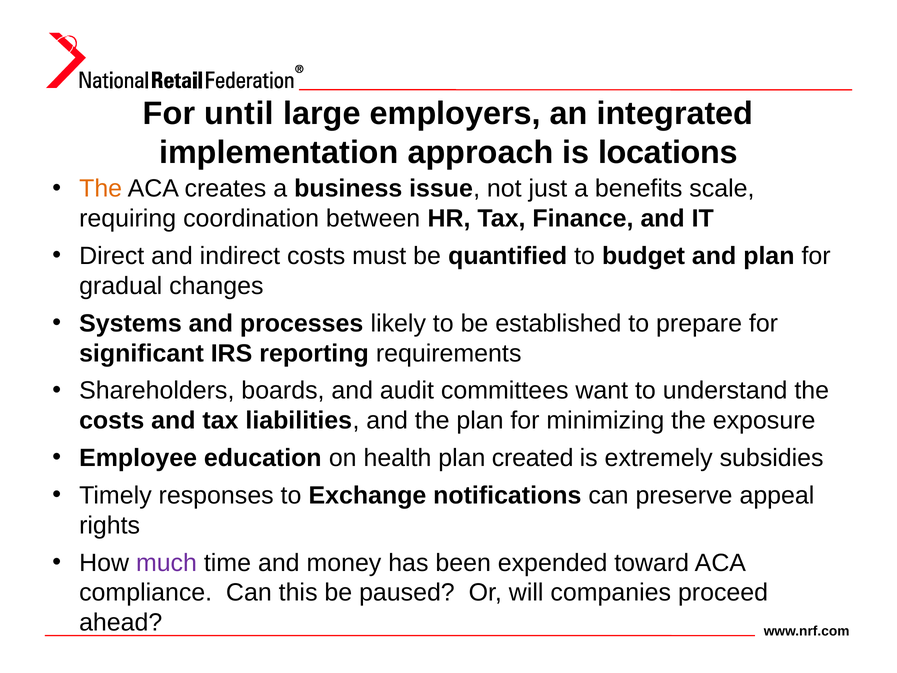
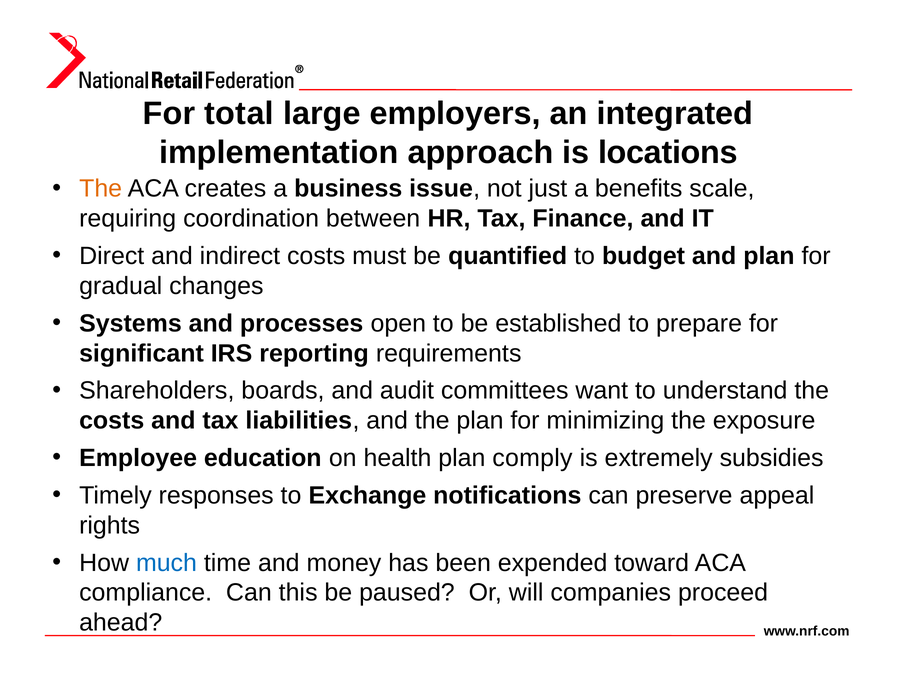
until: until -> total (239, 114)
likely: likely -> open (398, 323)
created: created -> comply (532, 458)
much colour: purple -> blue (166, 563)
